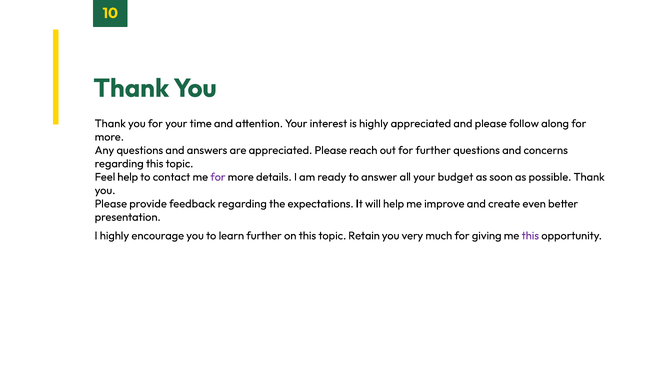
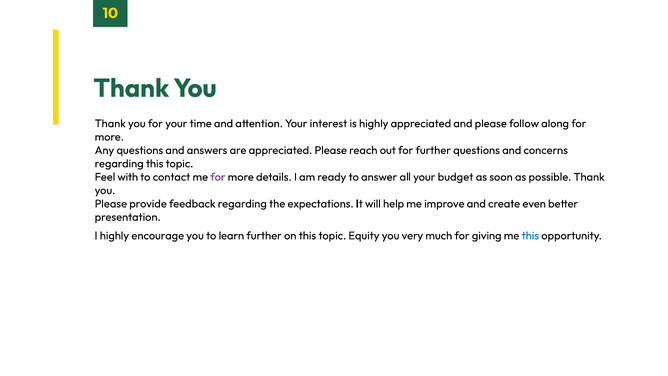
Feel help: help -> with (128, 177)
Retain: Retain -> Equity (364, 236)
this colour: purple -> blue (530, 236)
